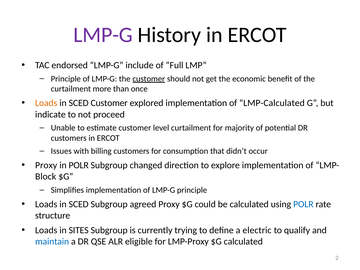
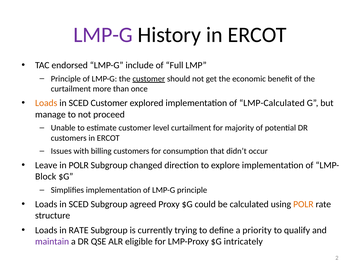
indicate: indicate -> manage (50, 114)
Proxy: Proxy -> Leave (46, 165)
POLR colour: blue -> orange (303, 204)
in SITES: SITES -> RATE (79, 230)
electric: electric -> priority (257, 230)
maintain colour: blue -> purple (52, 242)
$G calculated: calculated -> intricately (243, 242)
